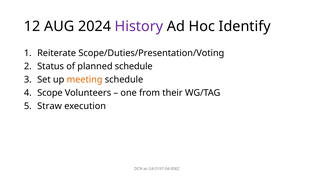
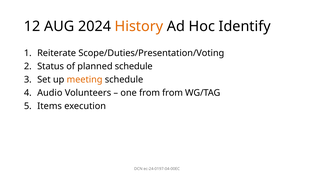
History colour: purple -> orange (139, 26)
Scope: Scope -> Audio (50, 93)
from their: their -> from (173, 93)
Straw: Straw -> Items (50, 106)
